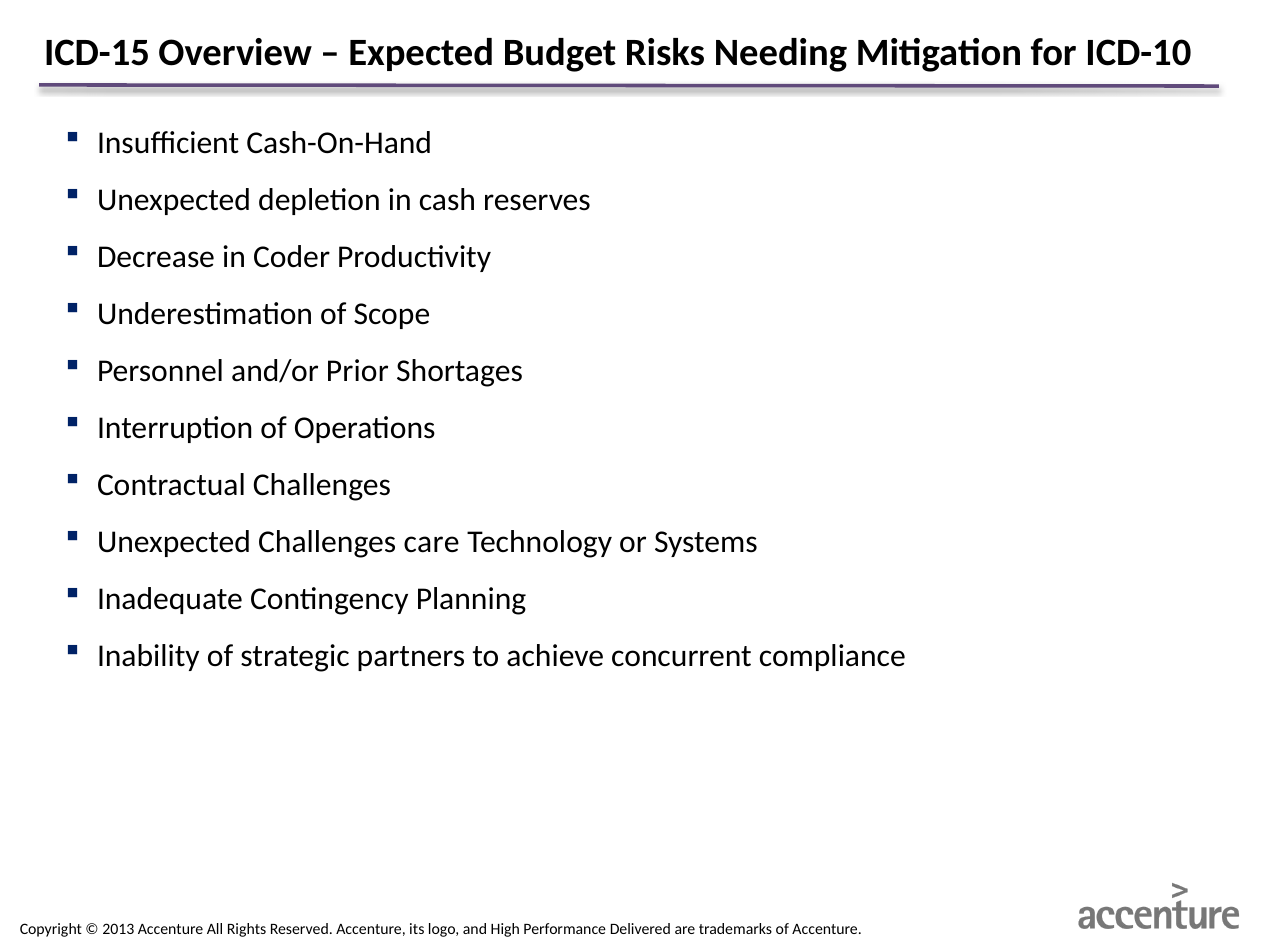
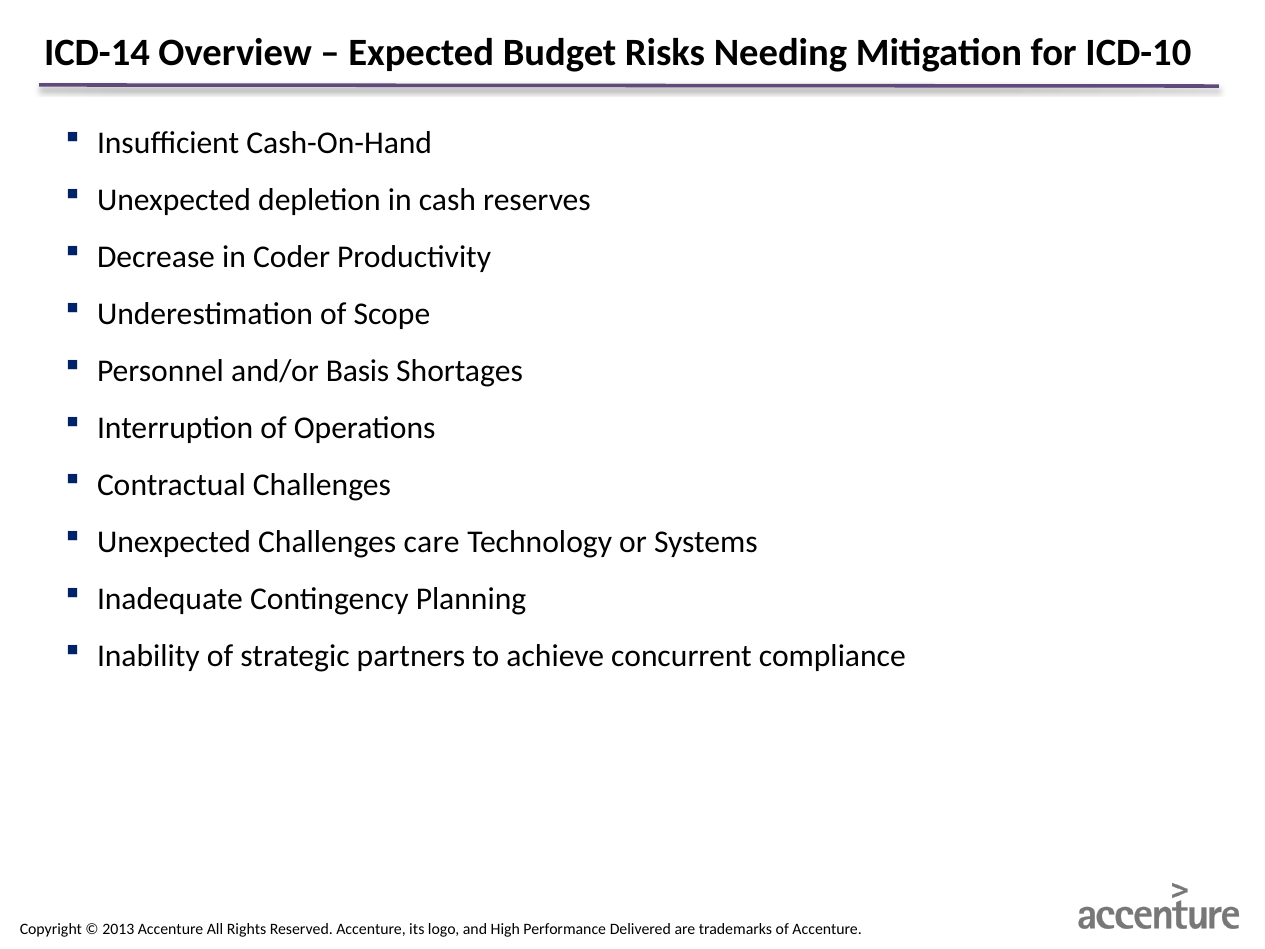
ICD-15: ICD-15 -> ICD-14 (97, 53)
Prior: Prior -> Basis (358, 371)
